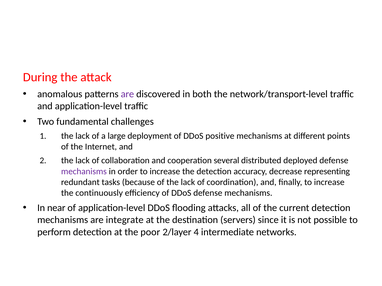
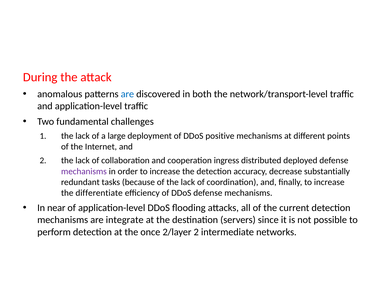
are colour: purple -> blue (127, 94)
several: several -> ingress (227, 161)
representing: representing -> substantially (327, 172)
continuously: continuously -> differentiate (99, 193)
poor: poor -> once (150, 232)
2/layer 4: 4 -> 2 (196, 232)
